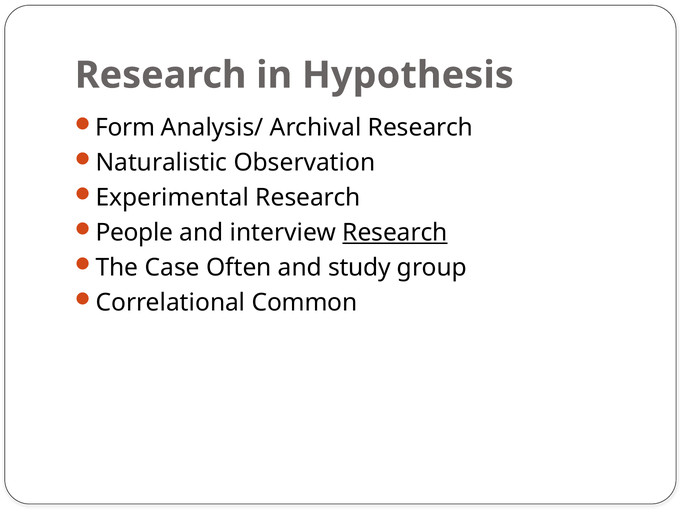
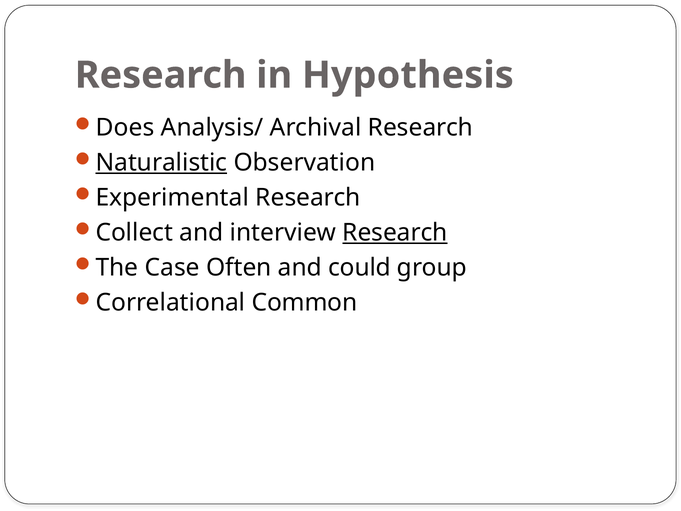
Form: Form -> Does (125, 128)
Naturalistic underline: none -> present (161, 163)
People: People -> Collect (134, 233)
study: study -> could (360, 268)
